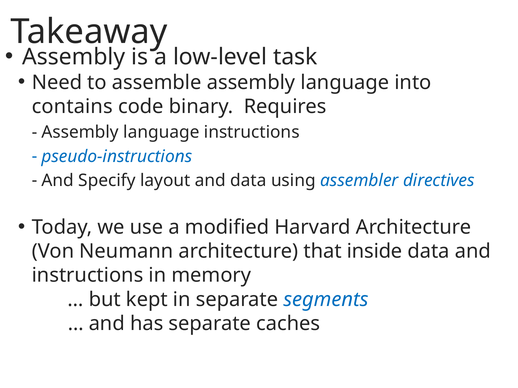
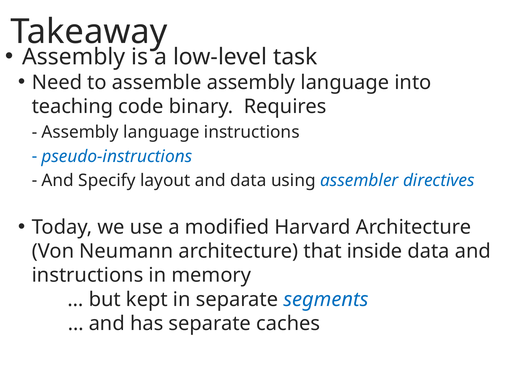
contains: contains -> teaching (72, 107)
